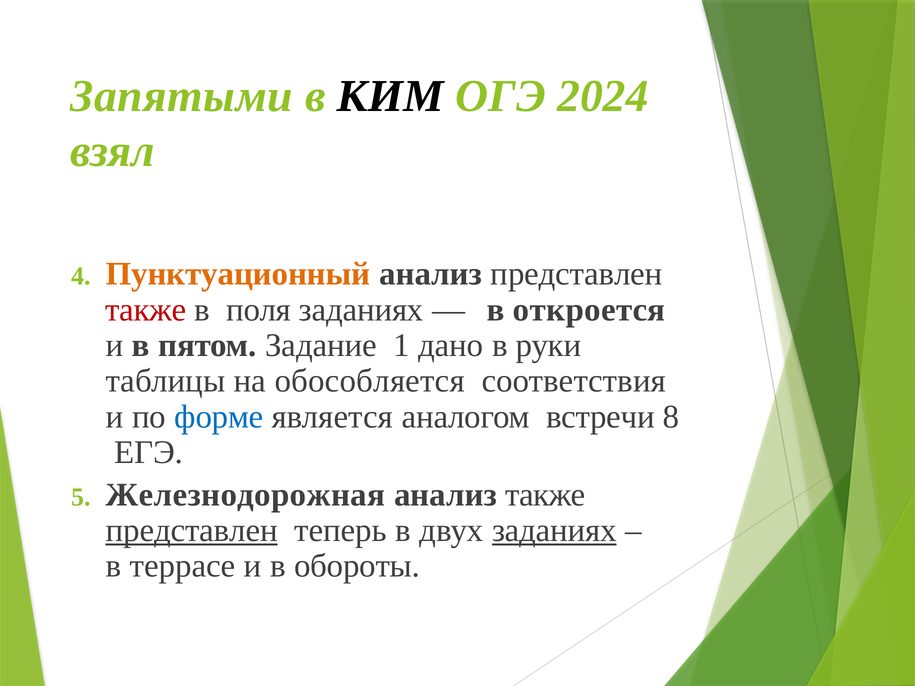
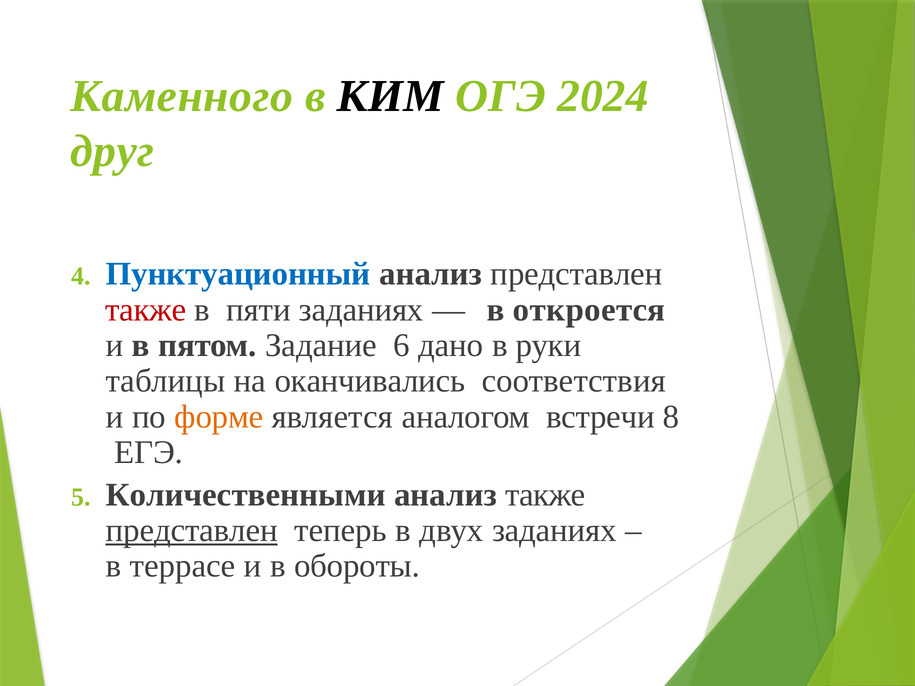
Запятыми: Запятыми -> Каменного (182, 96)
взял: взял -> друг (112, 151)
Пунктуационный colour: orange -> blue (238, 274)
поля: поля -> пяти (259, 310)
1: 1 -> 6 (401, 346)
обособляется: обособляется -> оканчивались (370, 381)
форме colour: blue -> orange (219, 417)
Железнодорожная: Железнодорожная -> Количественными (246, 495)
заданиях underline: present -> none (554, 530)
